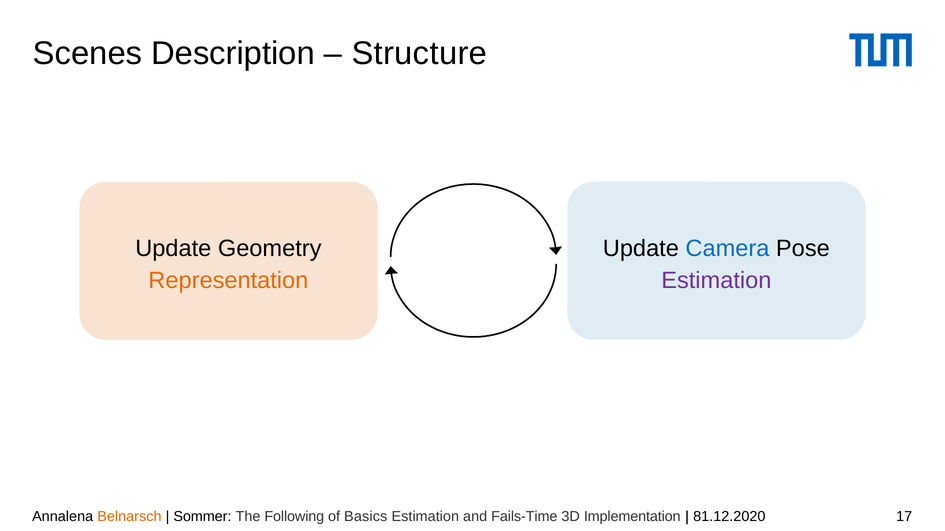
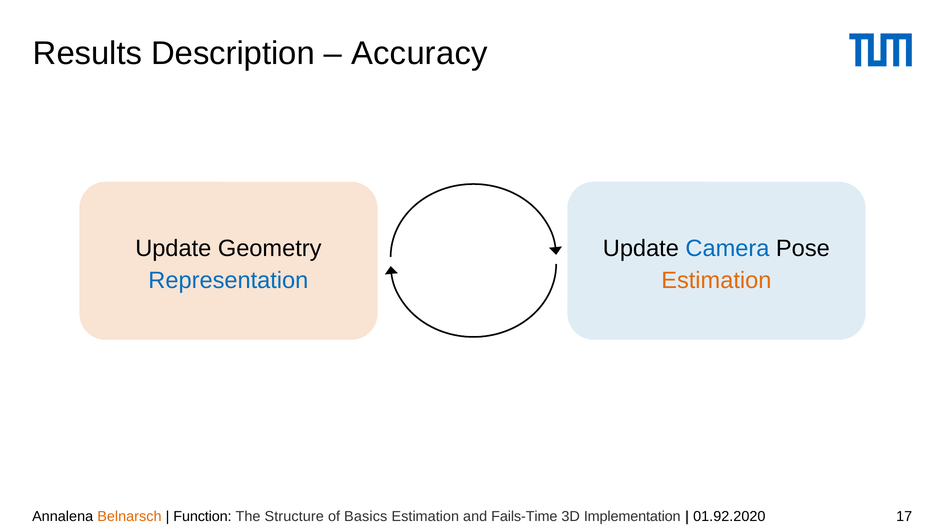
Scenes: Scenes -> Results (88, 53)
Structure: Structure -> Accuracy (419, 53)
Representation colour: orange -> blue (228, 281)
Estimation colour: purple -> orange (716, 281)
Sommer: Sommer -> Function (202, 517)
Following: Following -> Structure (294, 517)
81.12.2020: 81.12.2020 -> 01.92.2020 (729, 517)
